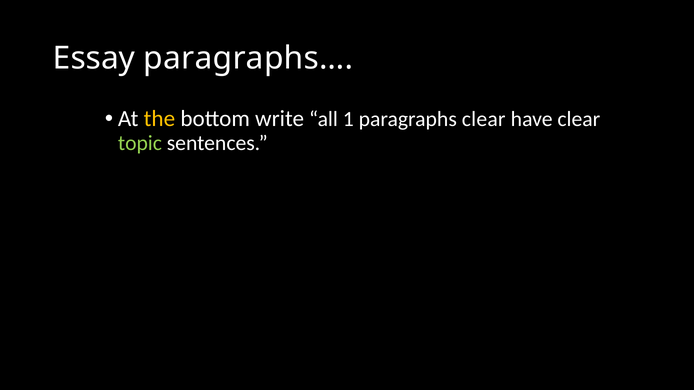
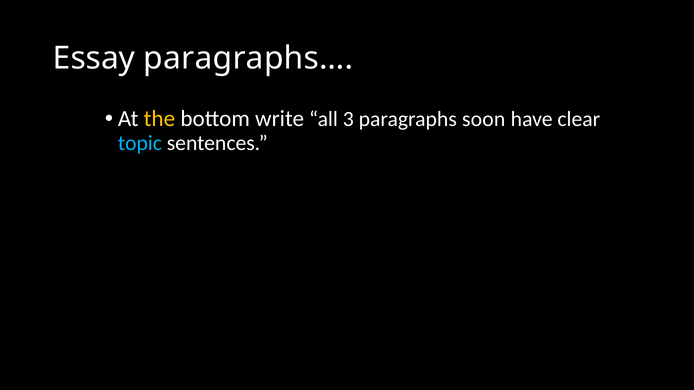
1: 1 -> 3 (348, 119)
paragraphs clear: clear -> soon (484, 119)
topic colour: light green -> light blue (140, 143)
